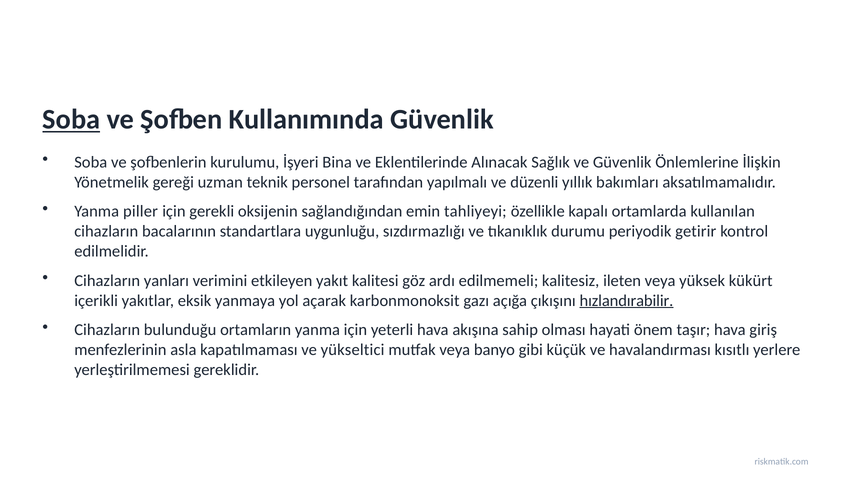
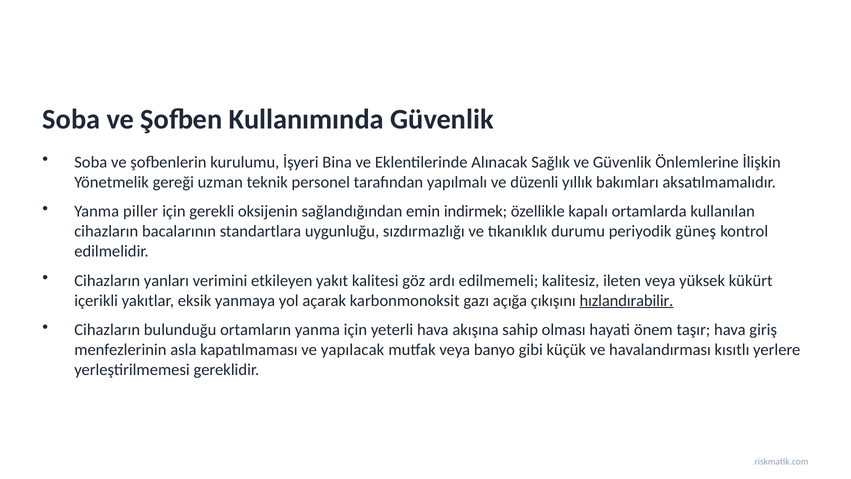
Soba underline: present -> none (71, 119)
tahliyeyi: tahliyeyi -> indirmek (475, 211)
getirir: getirir -> güneş (696, 231)
yükseltici: yükseltici -> yapılacak (353, 350)
